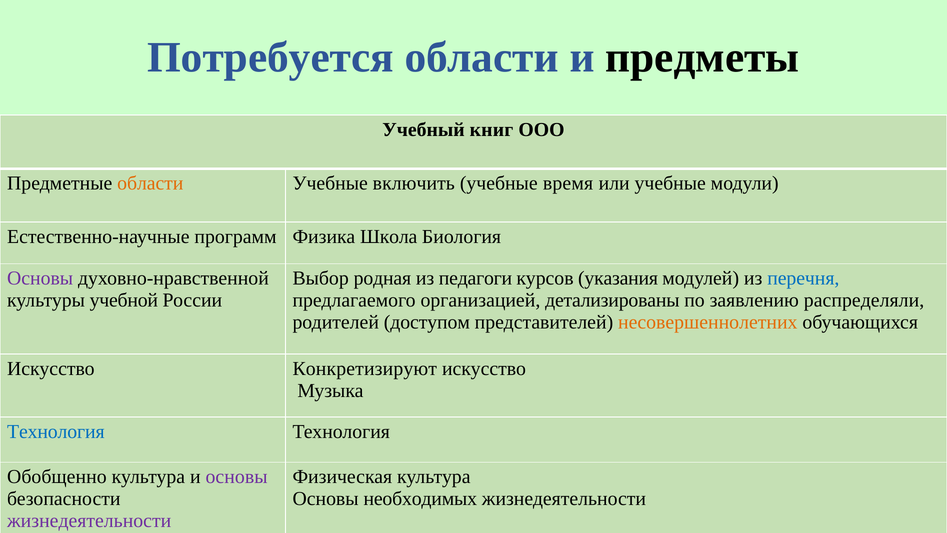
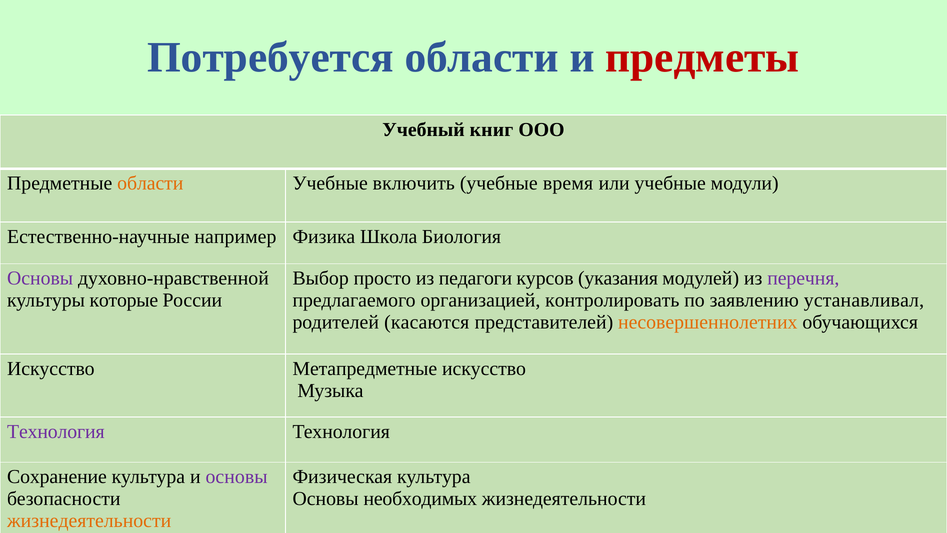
предметы colour: black -> red (702, 57)
программ: программ -> например (235, 237)
родная: родная -> просто (382, 278)
перечня colour: blue -> purple (803, 278)
учебной: учебной -> которые (124, 300)
детализированы: детализированы -> контролировать (612, 300)
распределяли: распределяли -> устанавливал (864, 300)
доступом: доступом -> касаются (427, 322)
Конкретизируют: Конкретизируют -> Метапредметные (365, 369)
Технология colour: blue -> purple (56, 431)
Обобщенно: Обобщенно -> Сохранение (57, 477)
жизнедеятельности colour: purple -> orange (89, 520)
